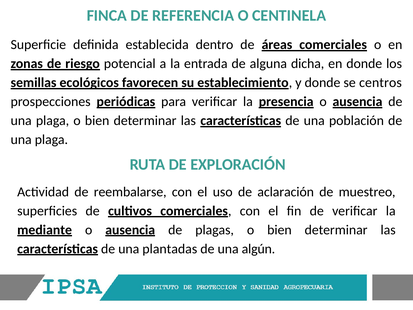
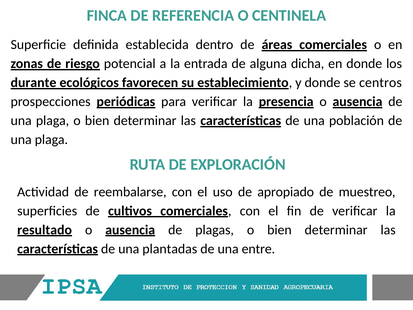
semillas: semillas -> durante (34, 83)
aclaración: aclaración -> apropiado (286, 192)
mediante: mediante -> resultado (45, 230)
algún: algún -> entre (258, 249)
